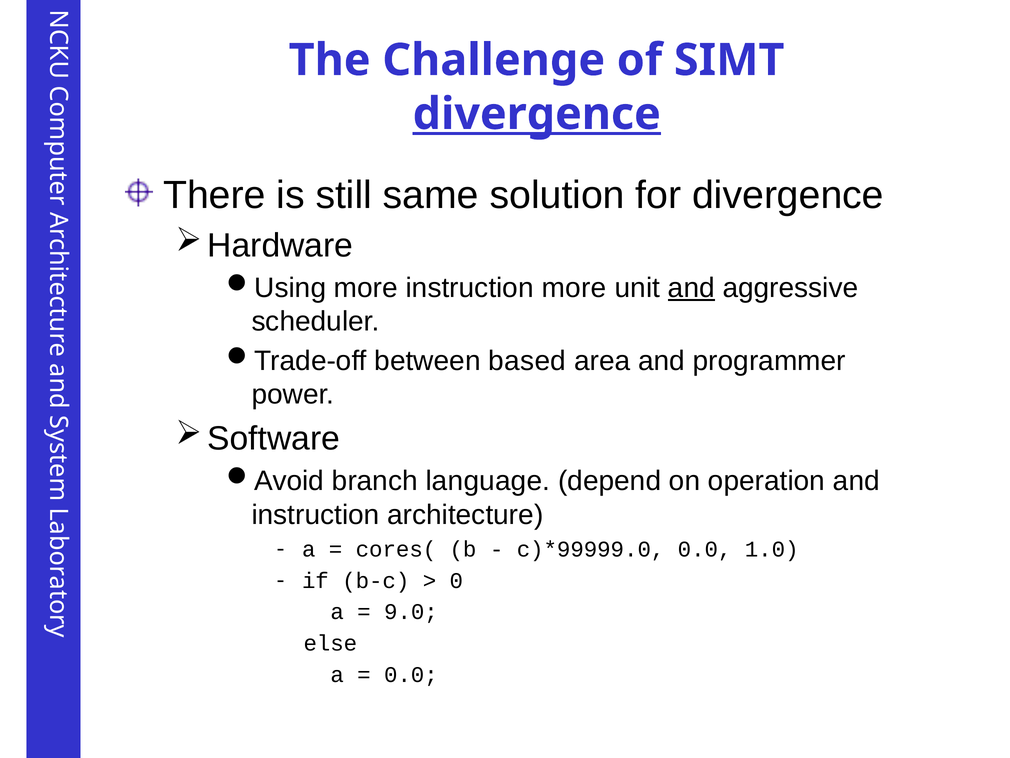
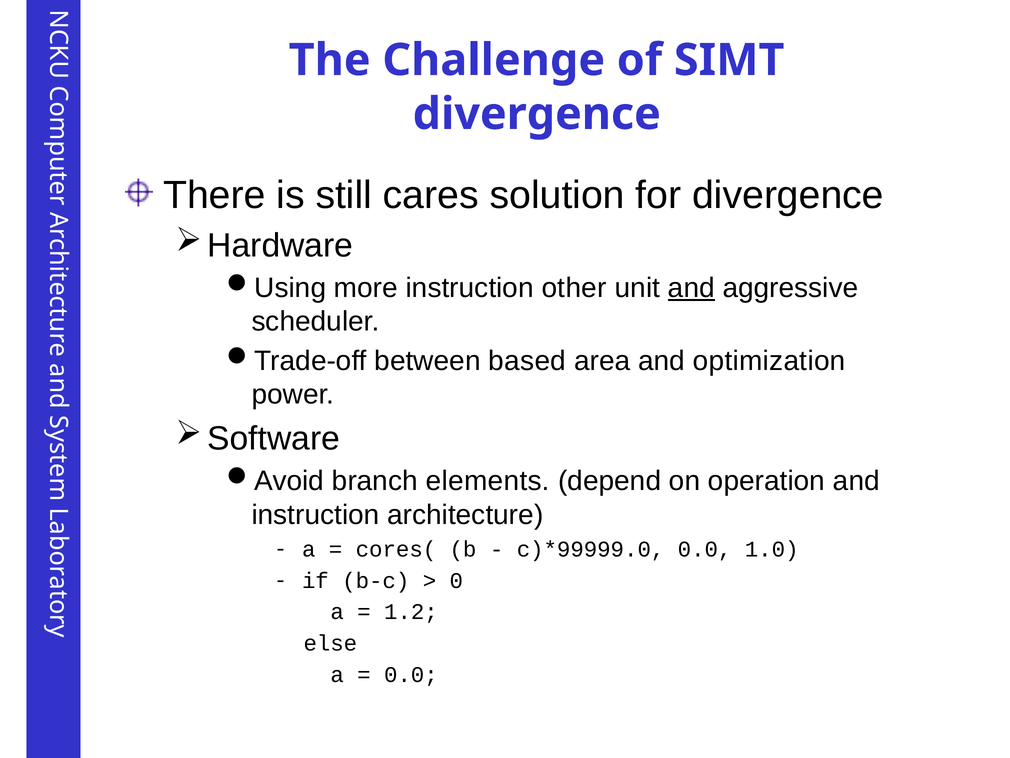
divergence underline: present -> none (537, 114)
same: same -> cares (431, 195)
instruction more: more -> other (574, 288)
programmer: programmer -> optimization (769, 361)
language: language -> elements (488, 481)
9.0: 9.0 -> 1.2 (411, 612)
